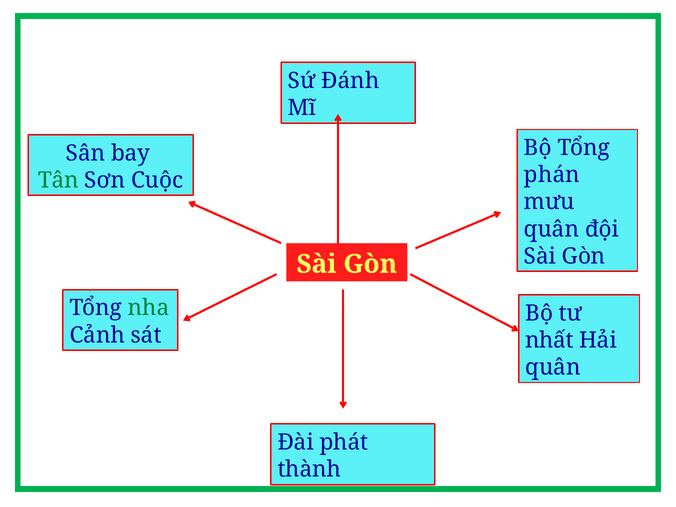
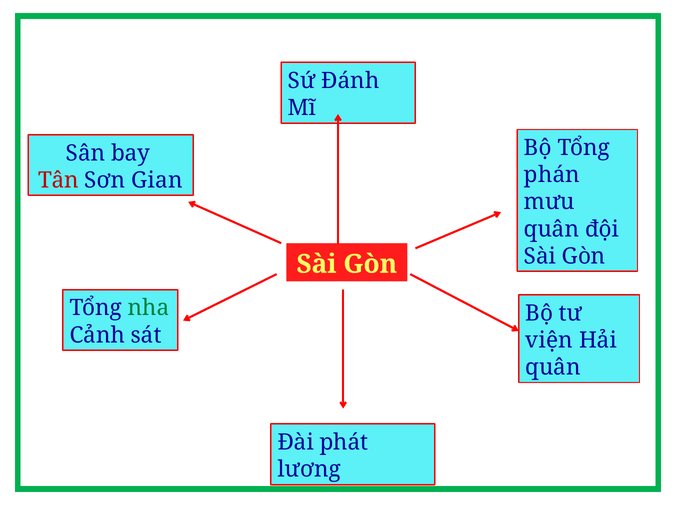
Tân colour: green -> red (58, 180)
Cuộc: Cuộc -> Gian (157, 180)
nhất: nhất -> viện (549, 340)
thành: thành -> lương (309, 469)
